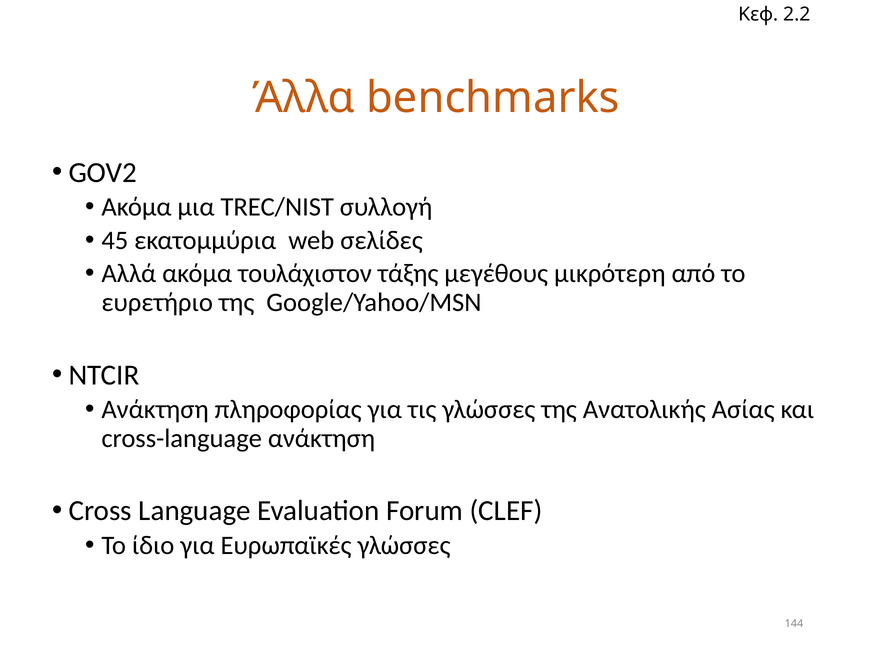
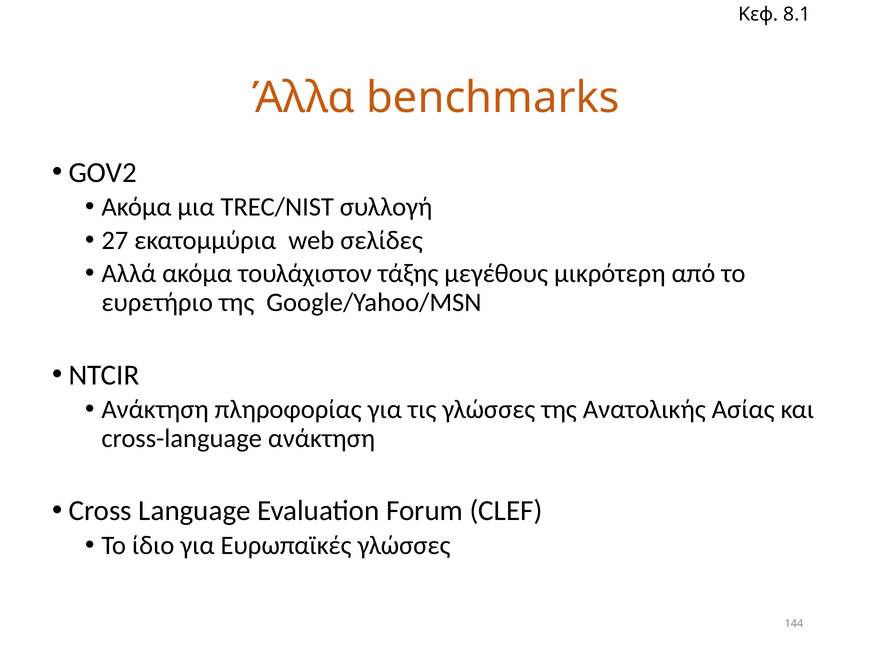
2.2: 2.2 -> 8.1 (797, 14)
45: 45 -> 27 (115, 240)
